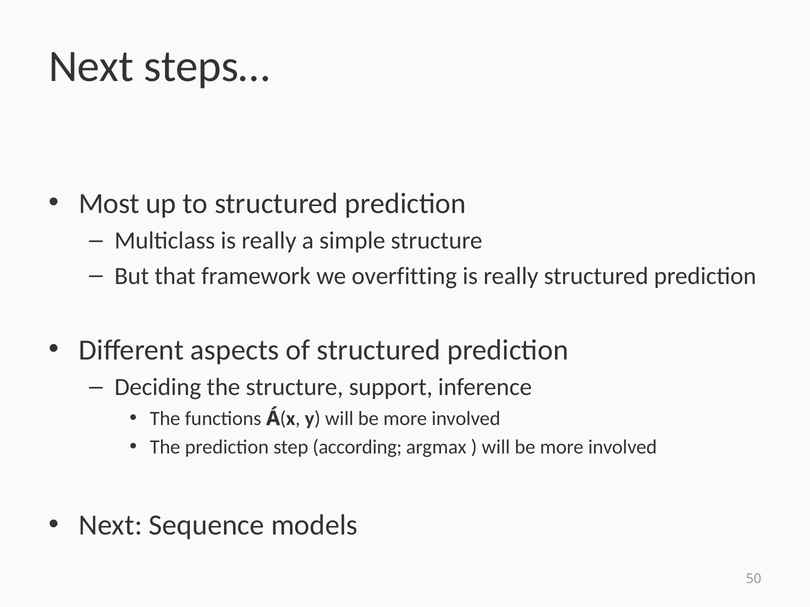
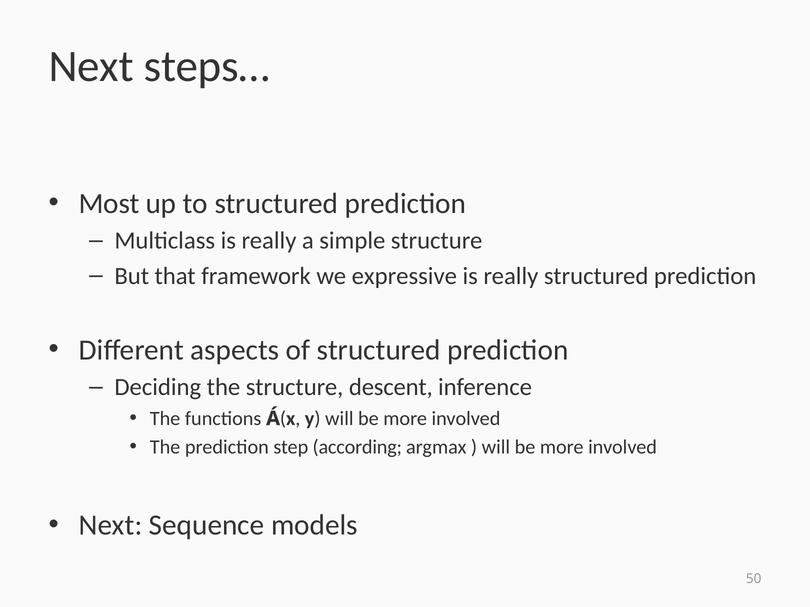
overfitting: overfitting -> expressive (404, 276)
support: support -> descent (391, 388)
